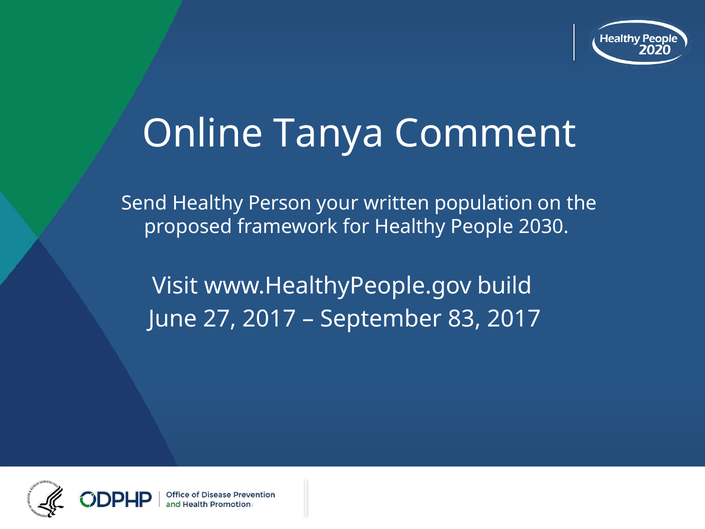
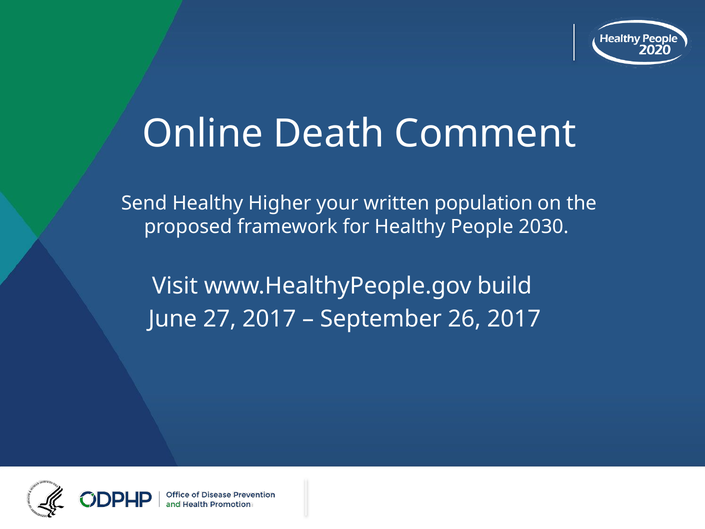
Tanya: Tanya -> Death (329, 134)
Person: Person -> Higher (280, 203)
83: 83 -> 26 (464, 319)
